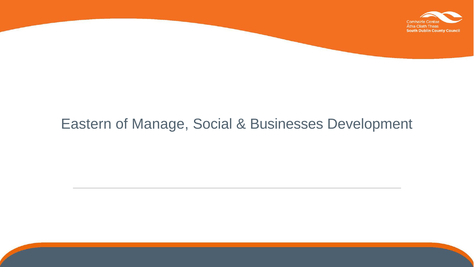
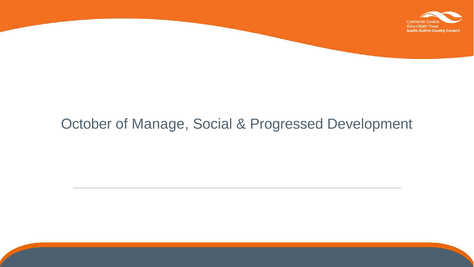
Eastern: Eastern -> October (86, 124)
Businesses: Businesses -> Progressed (287, 124)
